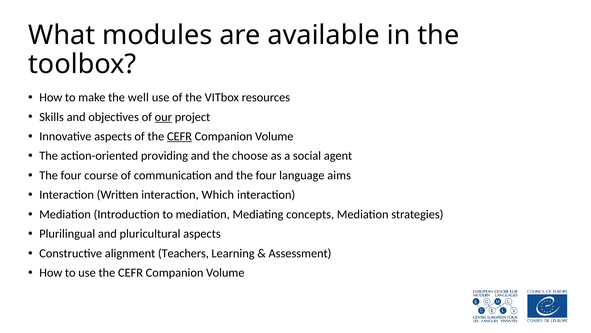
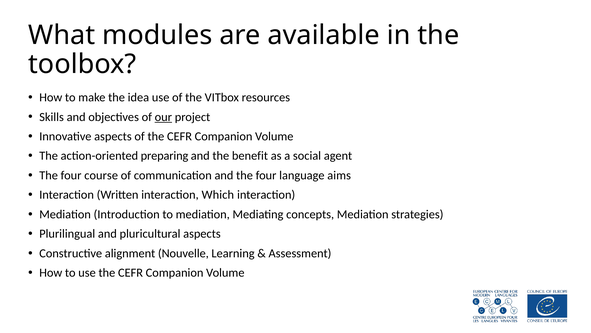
well: well -> idea (138, 97)
CEFR underline: present -> none (180, 136)
providing: providing -> preparing (165, 156)
choose: choose -> benefit (250, 156)
Teachers: Teachers -> Nouvelle (183, 253)
